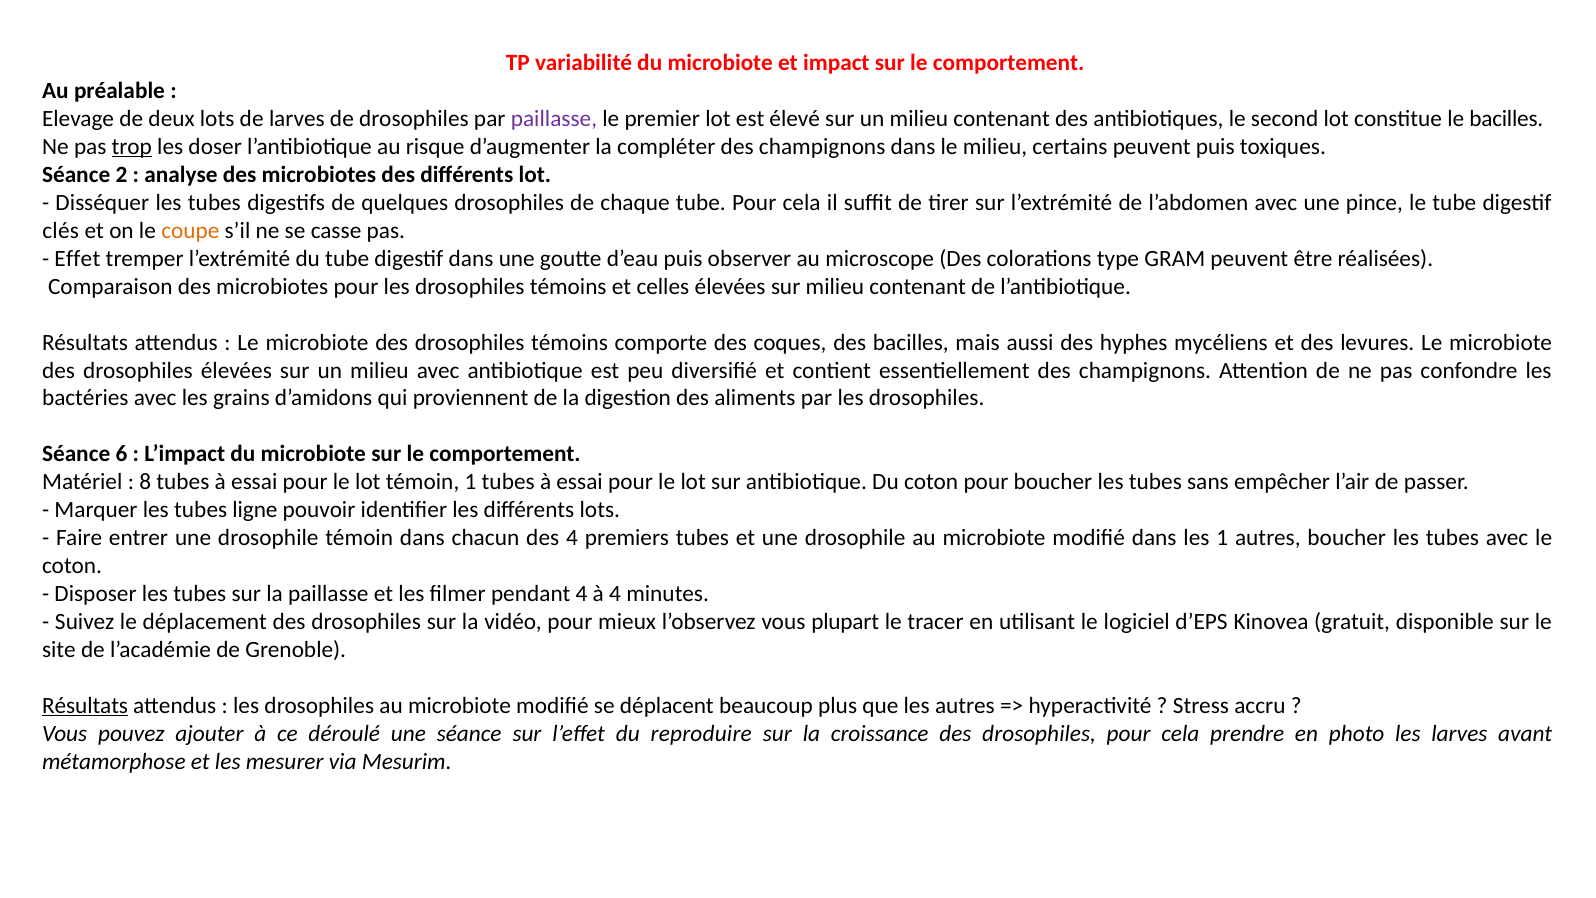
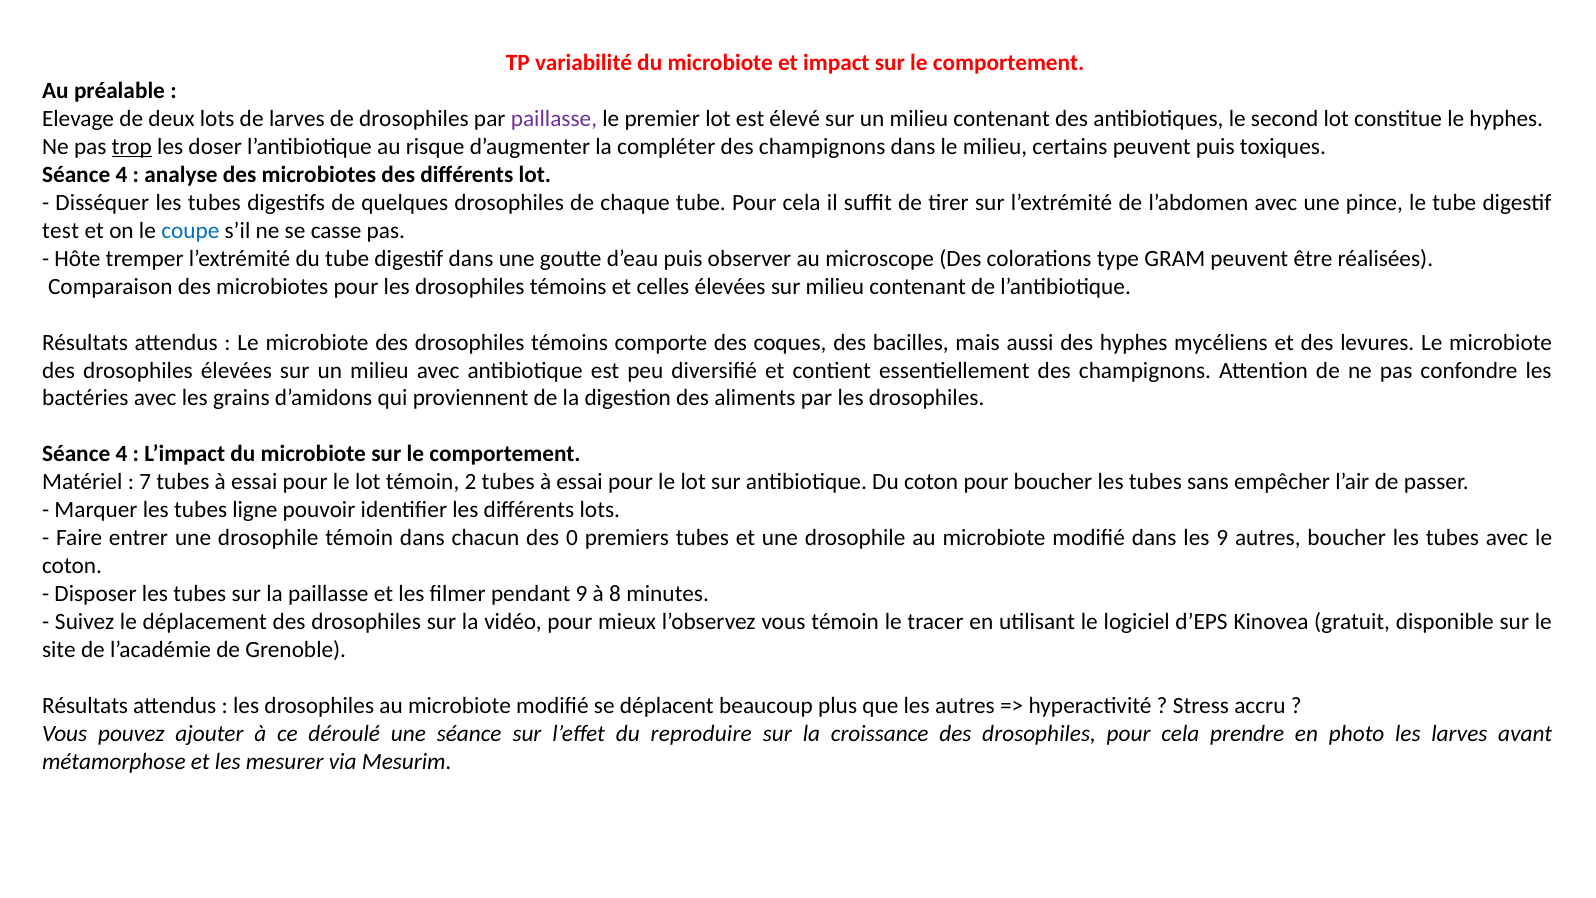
le bacilles: bacilles -> hyphes (1506, 119)
2: 2 -> 4 (122, 175)
clés: clés -> test (61, 230)
coupe colour: orange -> blue (190, 230)
Effet: Effet -> Hôte (78, 258)
6: 6 -> 4 (122, 454)
8: 8 -> 7 (145, 482)
témoin 1: 1 -> 2 (470, 482)
des 4: 4 -> 0 (572, 538)
les 1: 1 -> 9 (1222, 538)
pendant 4: 4 -> 9 (582, 594)
à 4: 4 -> 8 (615, 594)
vous plupart: plupart -> témoin (845, 622)
Résultats underline: present -> none (85, 706)
